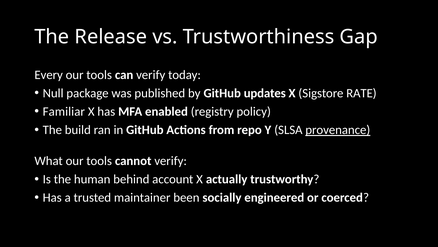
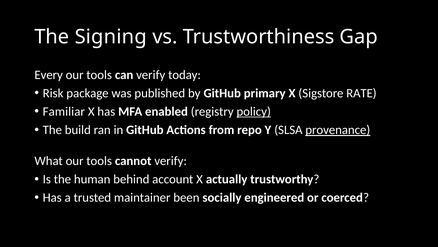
Release: Release -> Signing (111, 37)
Null: Null -> Risk (53, 93)
updates: updates -> primary (265, 93)
policy underline: none -> present (254, 111)
